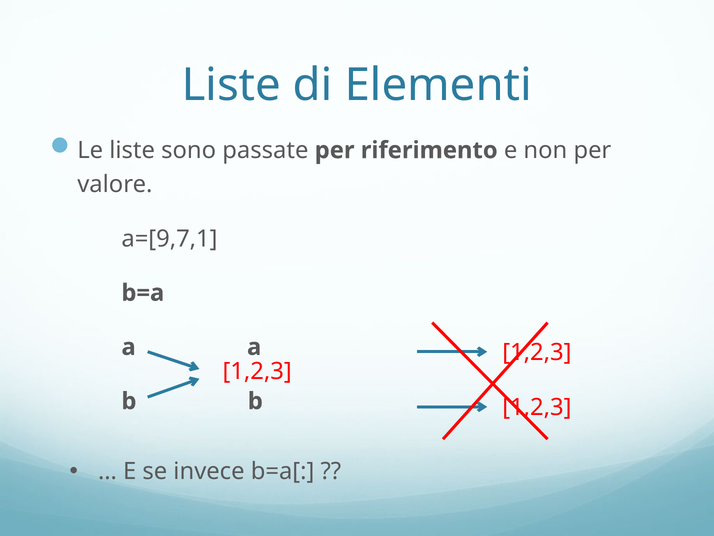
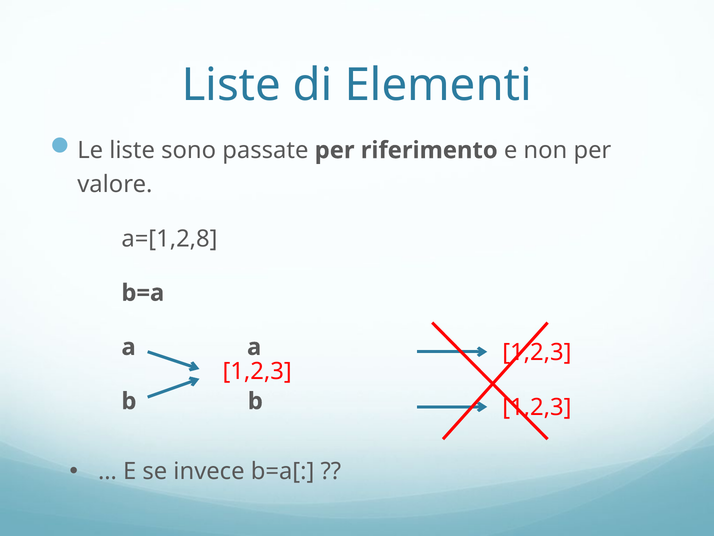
a=[9,7,1: a=[9,7,1 -> a=[1,2,8 (169, 239)
